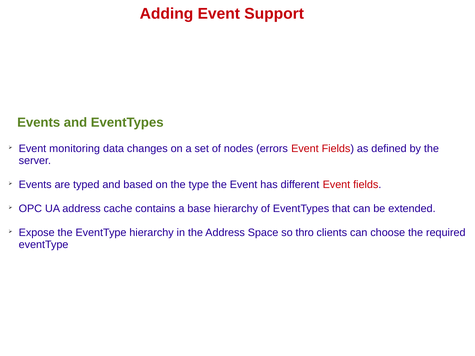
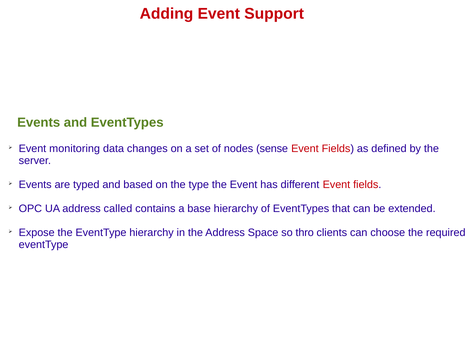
errors: errors -> sense (272, 149)
cache: cache -> called (118, 209)
